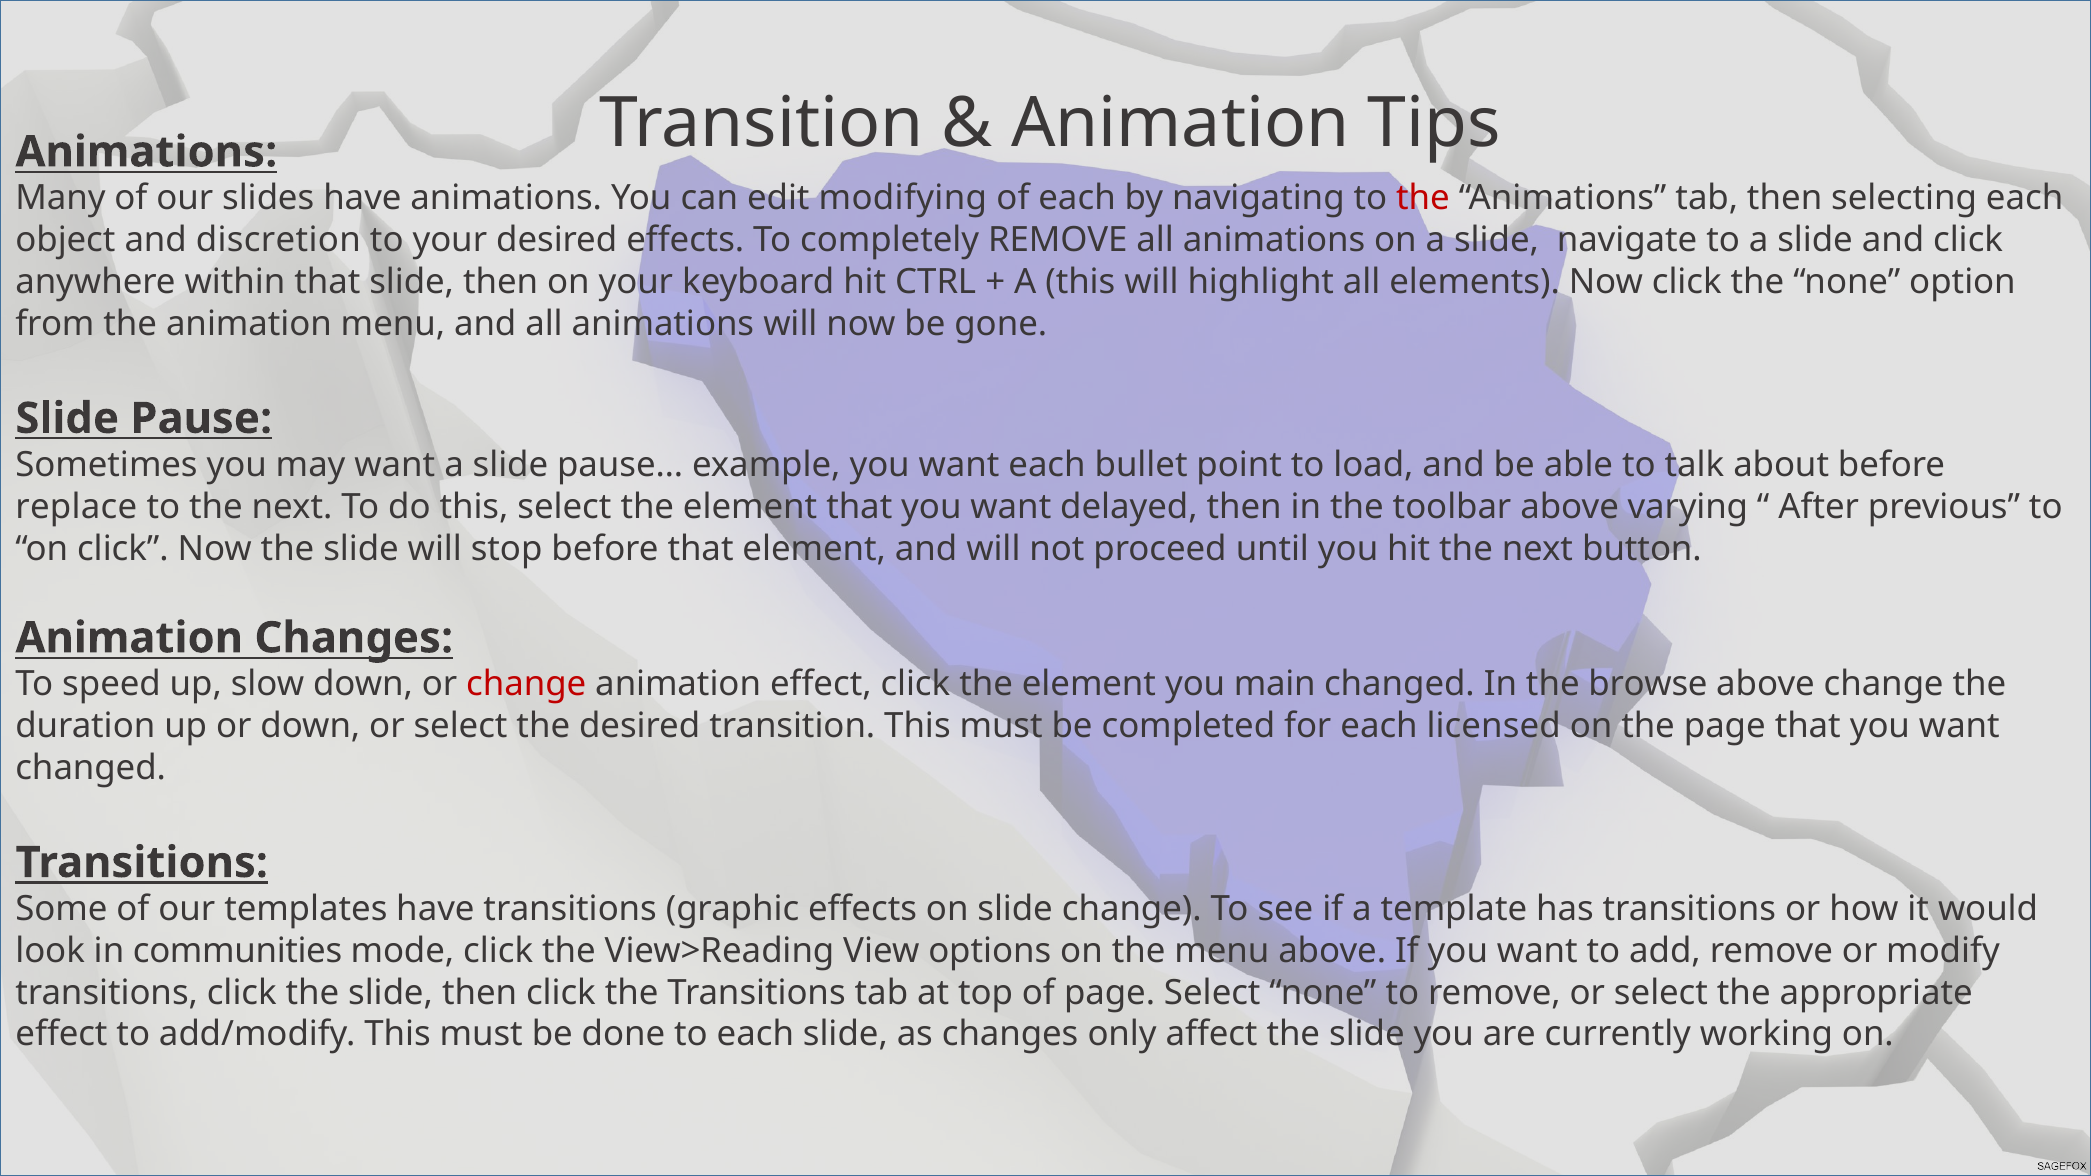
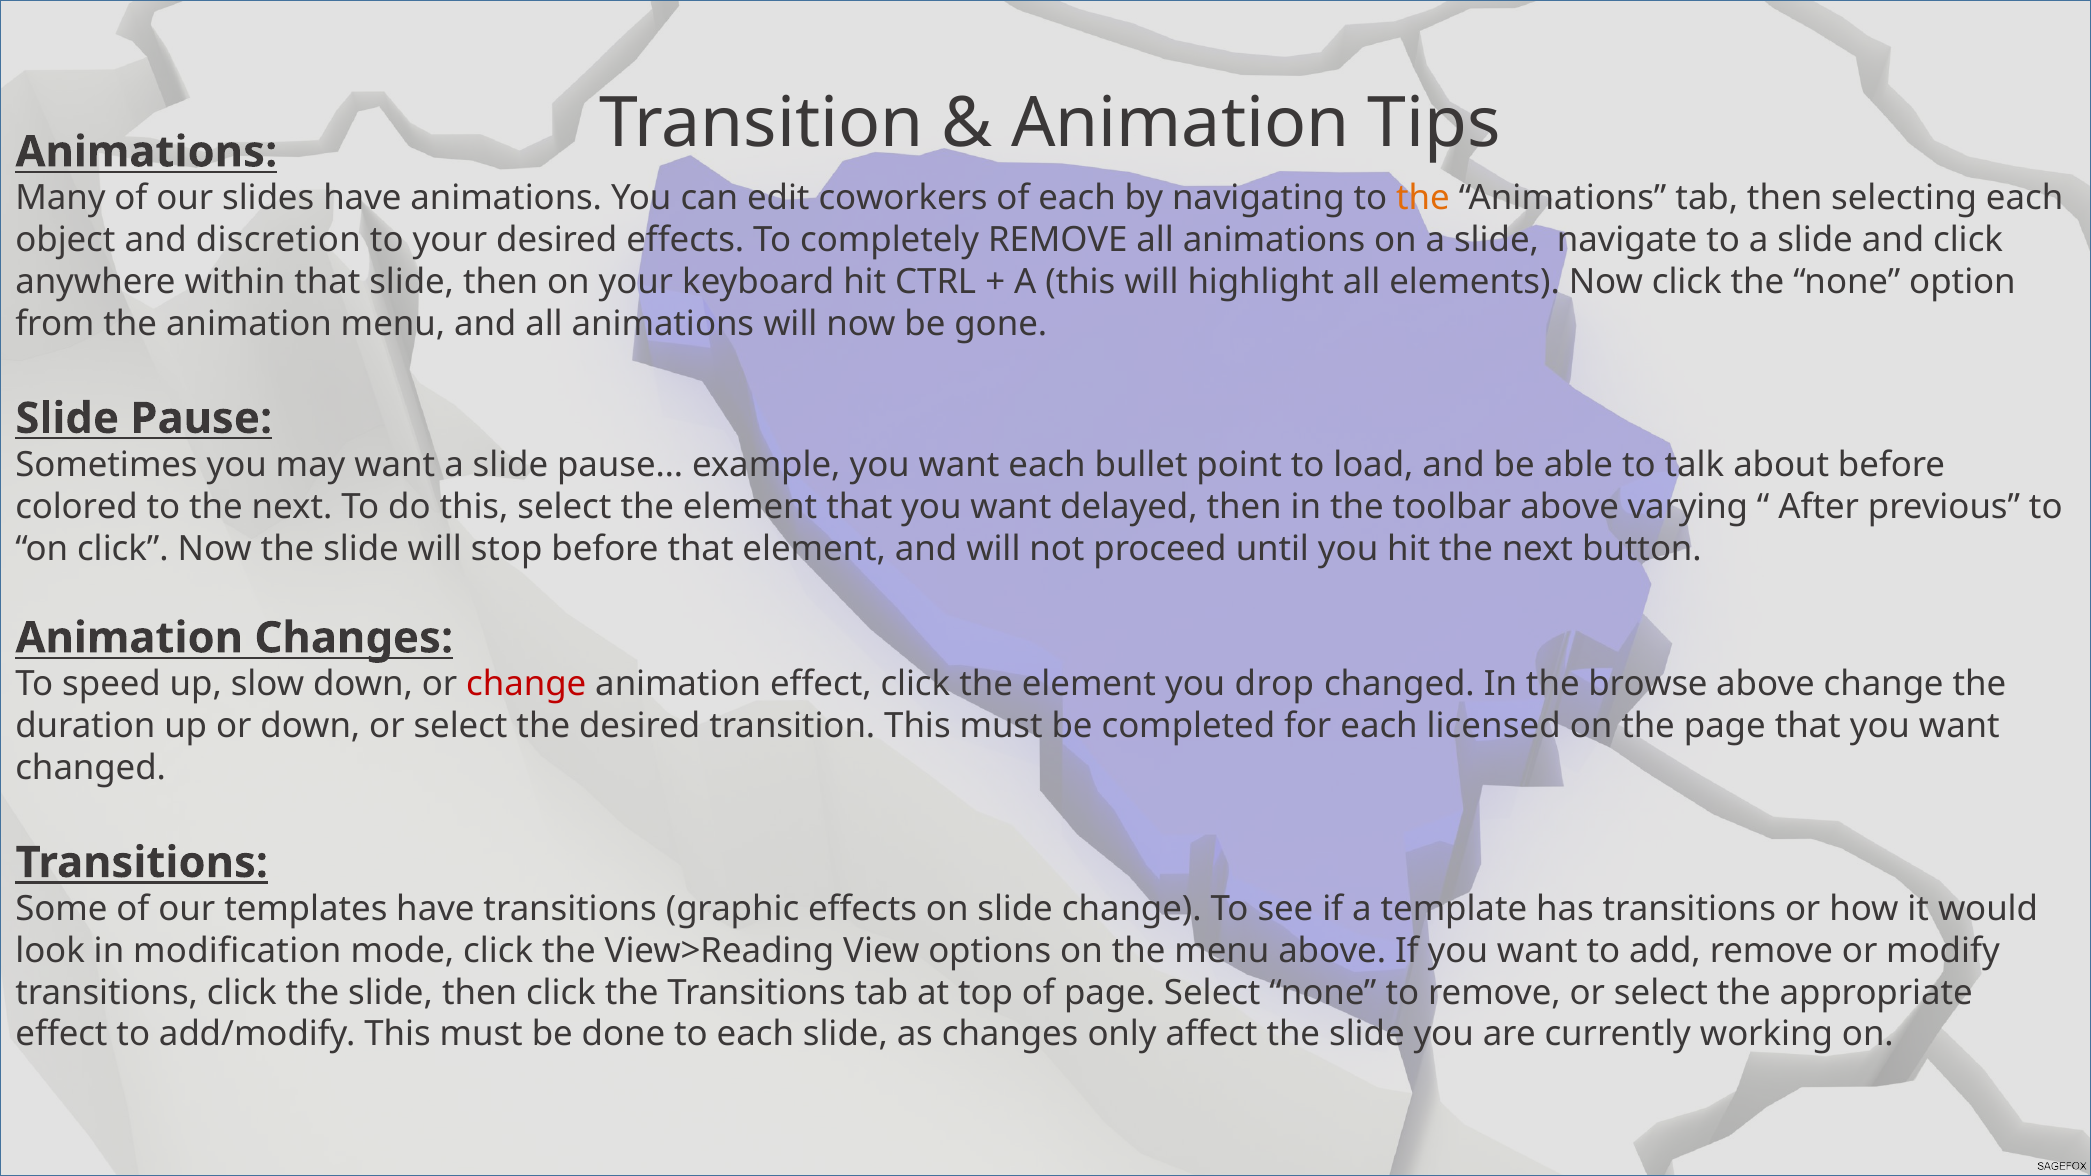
modifying: modifying -> coworkers (903, 198)
the colour: red -> orange (1423, 198)
replace: replace -> colored (77, 507)
main: main -> drop (1274, 685)
communities: communities -> modification (237, 951)
